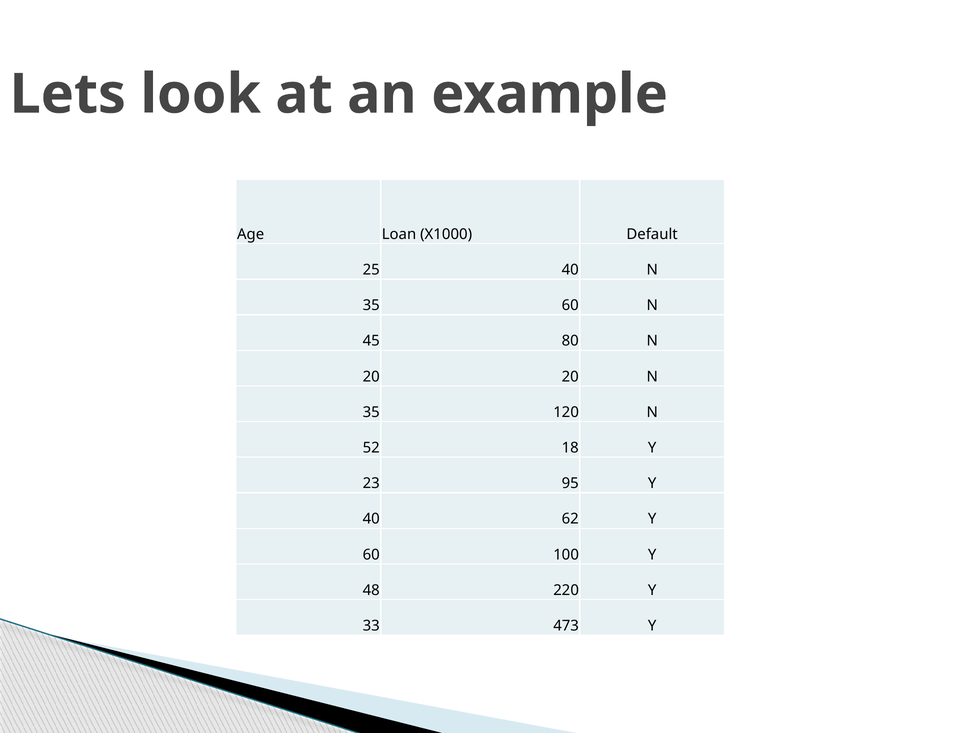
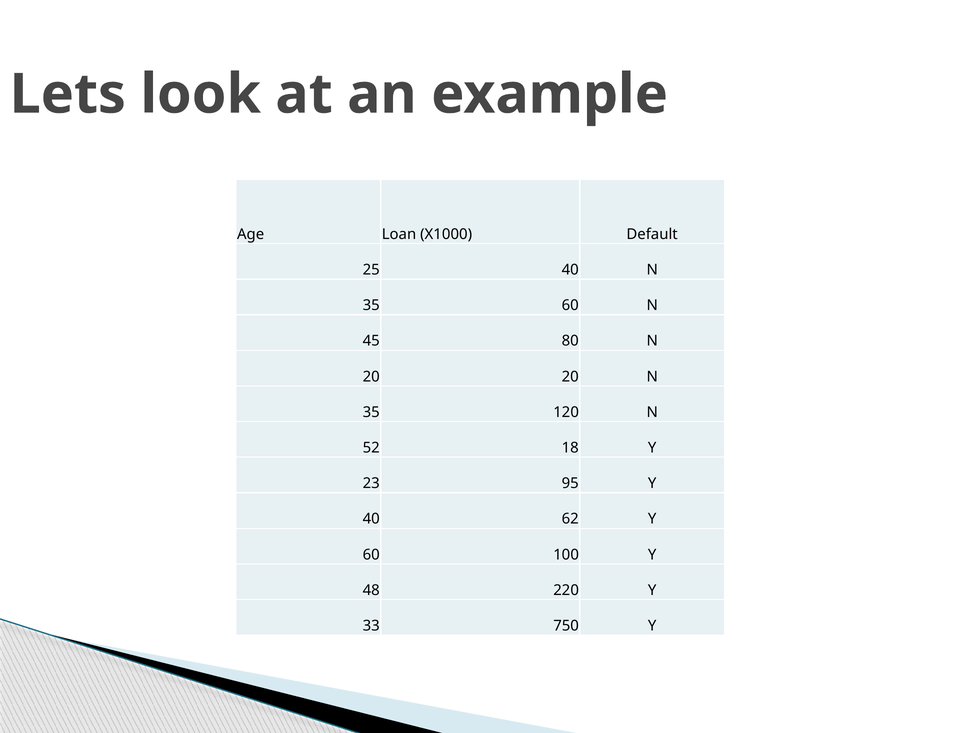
473: 473 -> 750 (566, 626)
